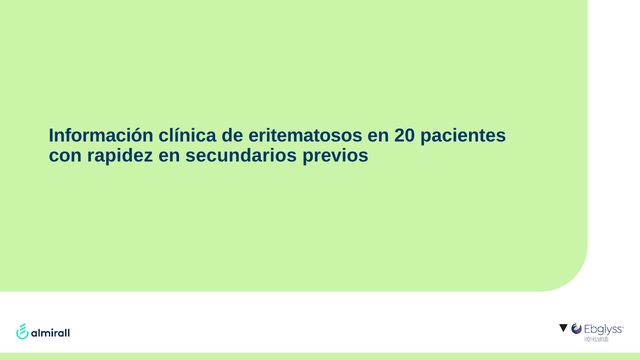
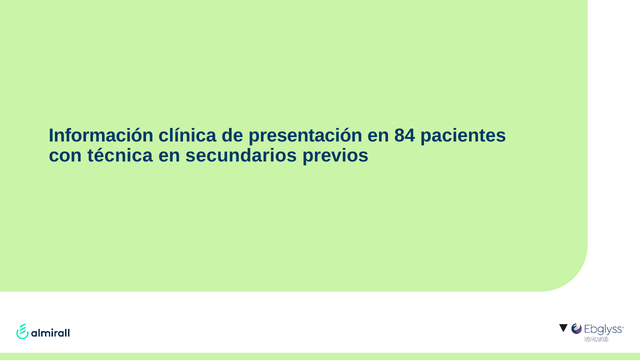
eritematosos: eritematosos -> presentación (305, 136)
20: 20 -> 84 (405, 136)
rapidez: rapidez -> técnica (120, 156)
